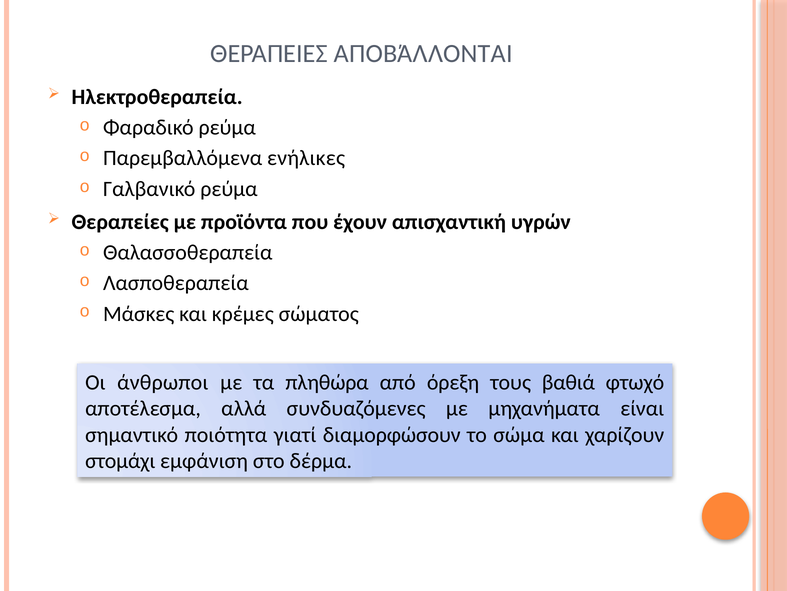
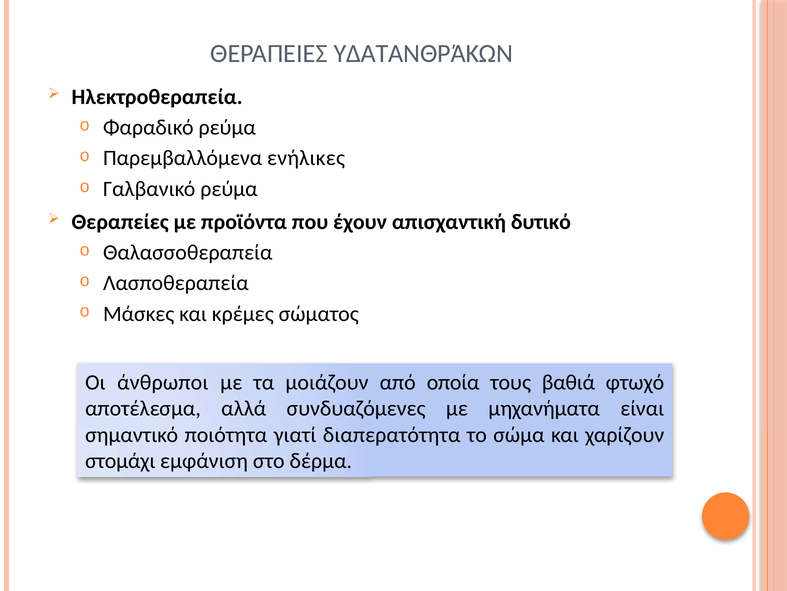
ΑΠΟΒΆΛΛΟΝΤΑΙ: ΑΠΟΒΆΛΛΟΝΤΑΙ -> ΥΔΑΤΑΝΘΡΆΚΩΝ (423, 53)
υγρών: υγρών -> δυτικό (541, 222)
πληθώρα: πληθώρα -> μοιάζουν (327, 382)
όρεξη: όρεξη -> οποία (453, 382)
διαμορφώσουν: διαμορφώσουν -> διαπερατότητα (392, 434)
